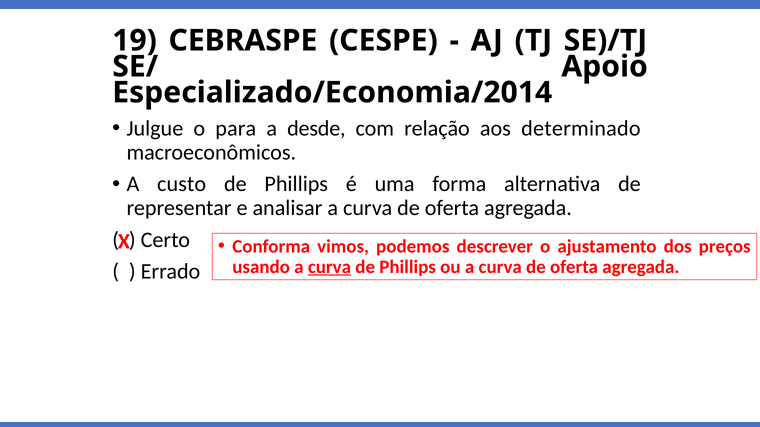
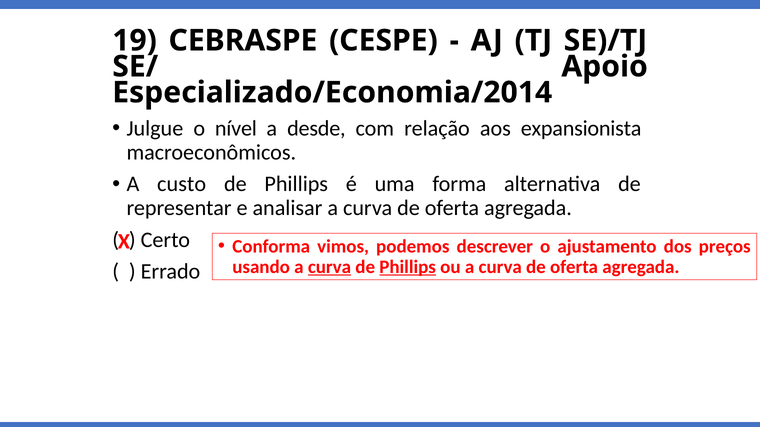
para: para -> nível (236, 128)
determinado: determinado -> expansionista (581, 128)
Phillips underline: none -> present (408, 267)
